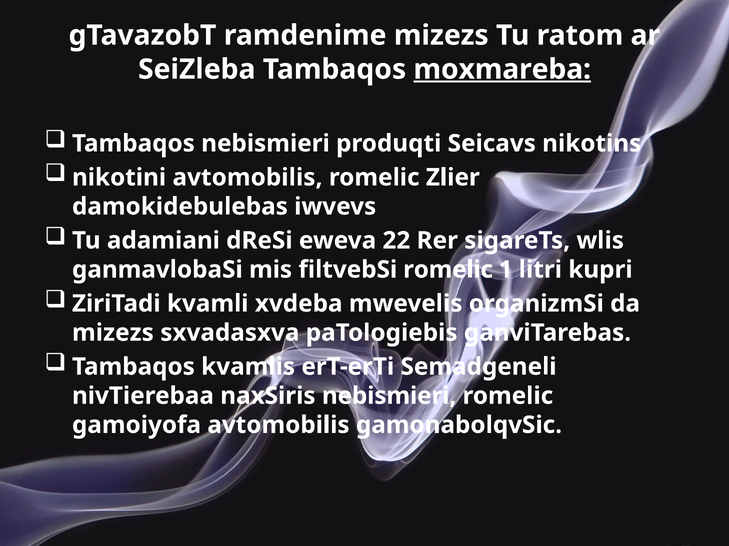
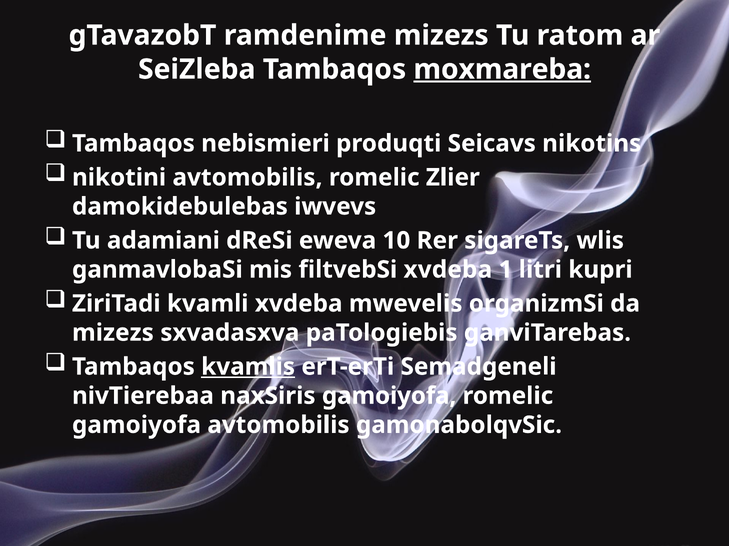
22: 22 -> 10 (396, 241)
filtvebSi romelic: romelic -> xvdeba (448, 270)
kvamlis underline: none -> present (248, 367)
naxSiris nebismieri: nebismieri -> gamoiyofa (389, 396)
